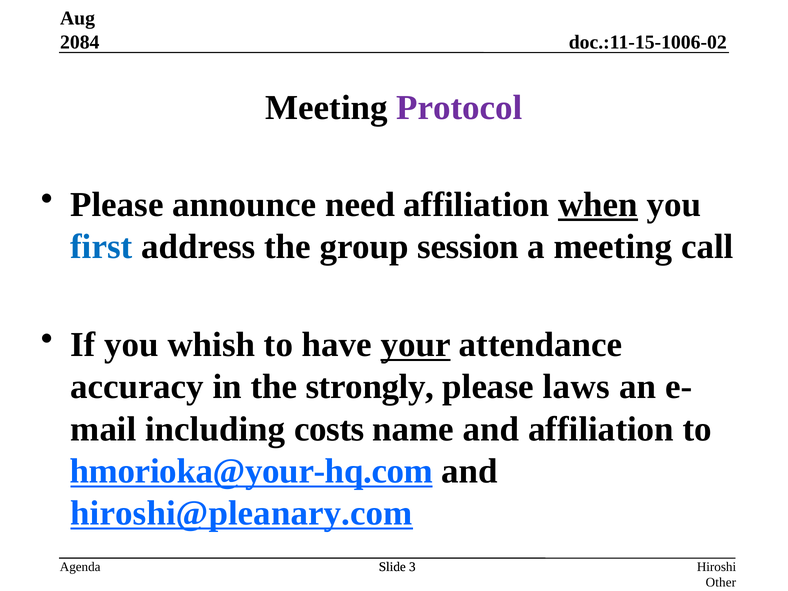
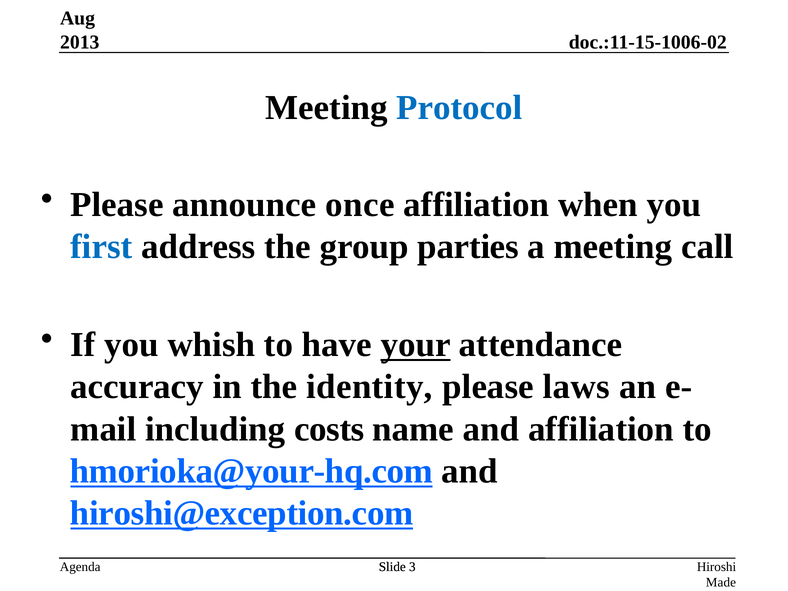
2084: 2084 -> 2013 (80, 42)
Protocol colour: purple -> blue (459, 107)
need: need -> once (360, 205)
when underline: present -> none (598, 205)
session: session -> parties (468, 247)
strongly: strongly -> identity (370, 387)
hiroshi@pleanary.com: hiroshi@pleanary.com -> hiroshi@exception.com (242, 513)
Other: Other -> Made (721, 583)
